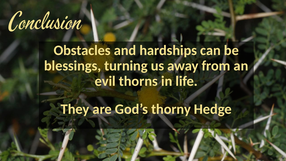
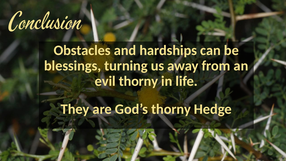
evil thorns: thorns -> thorny (138, 81)
